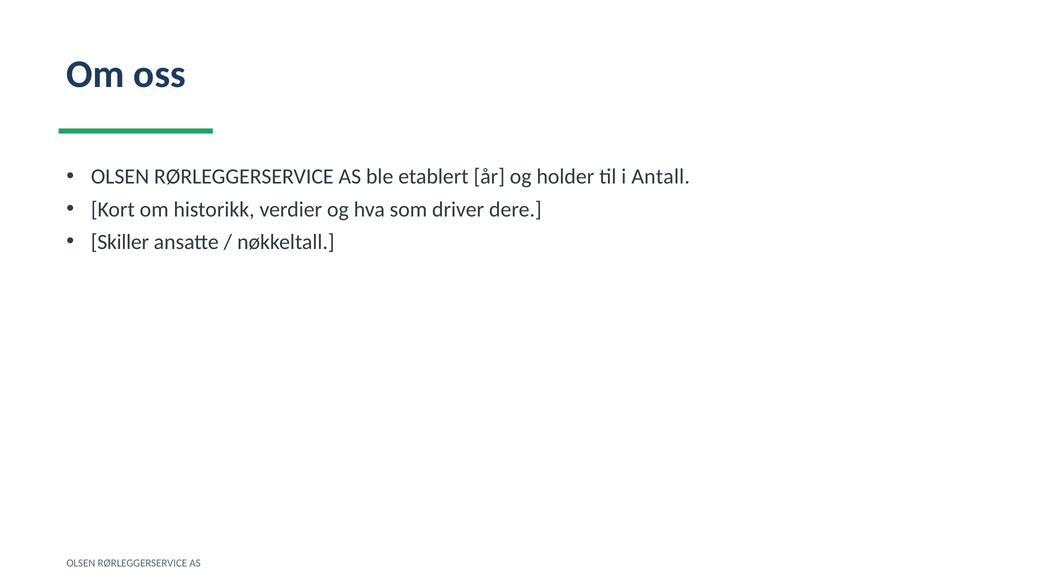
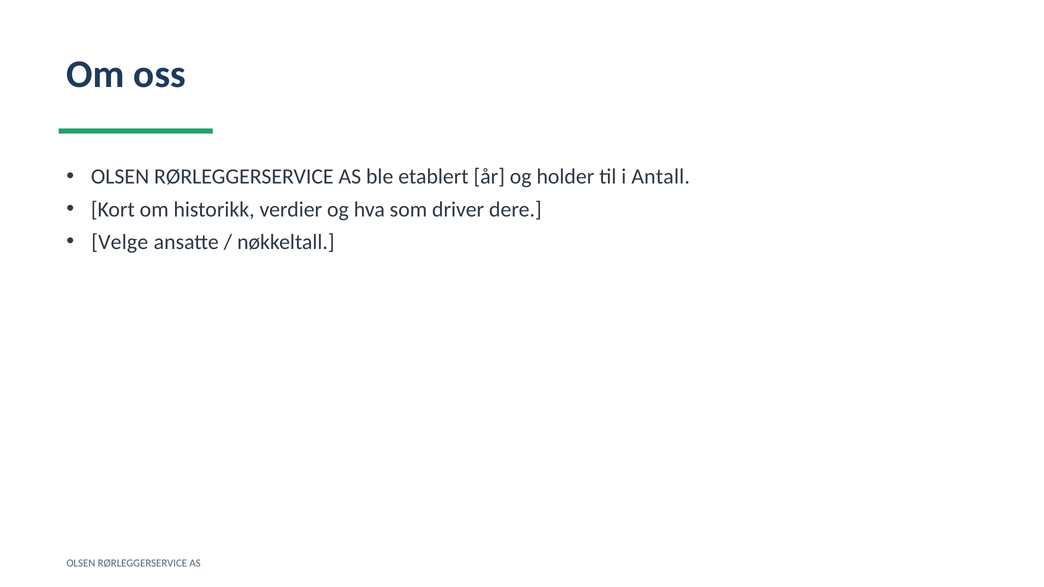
Skiller: Skiller -> Velge (120, 242)
